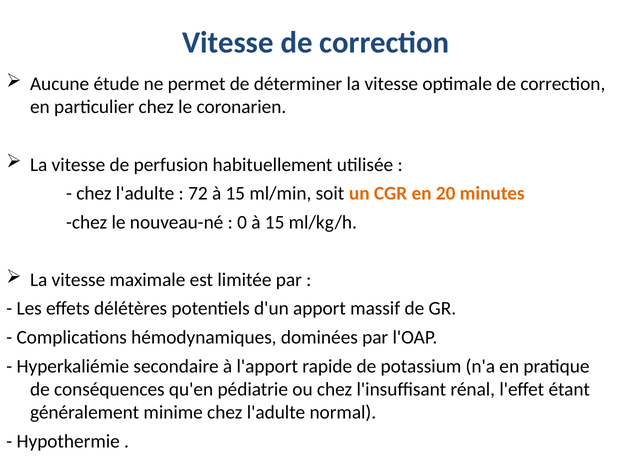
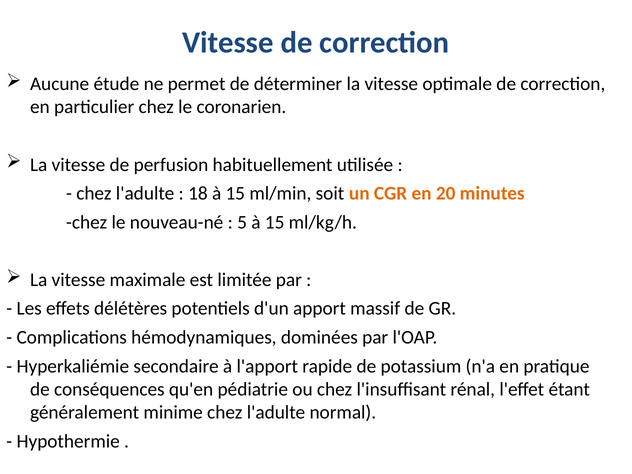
72: 72 -> 18 (198, 193)
0: 0 -> 5 (242, 222)
